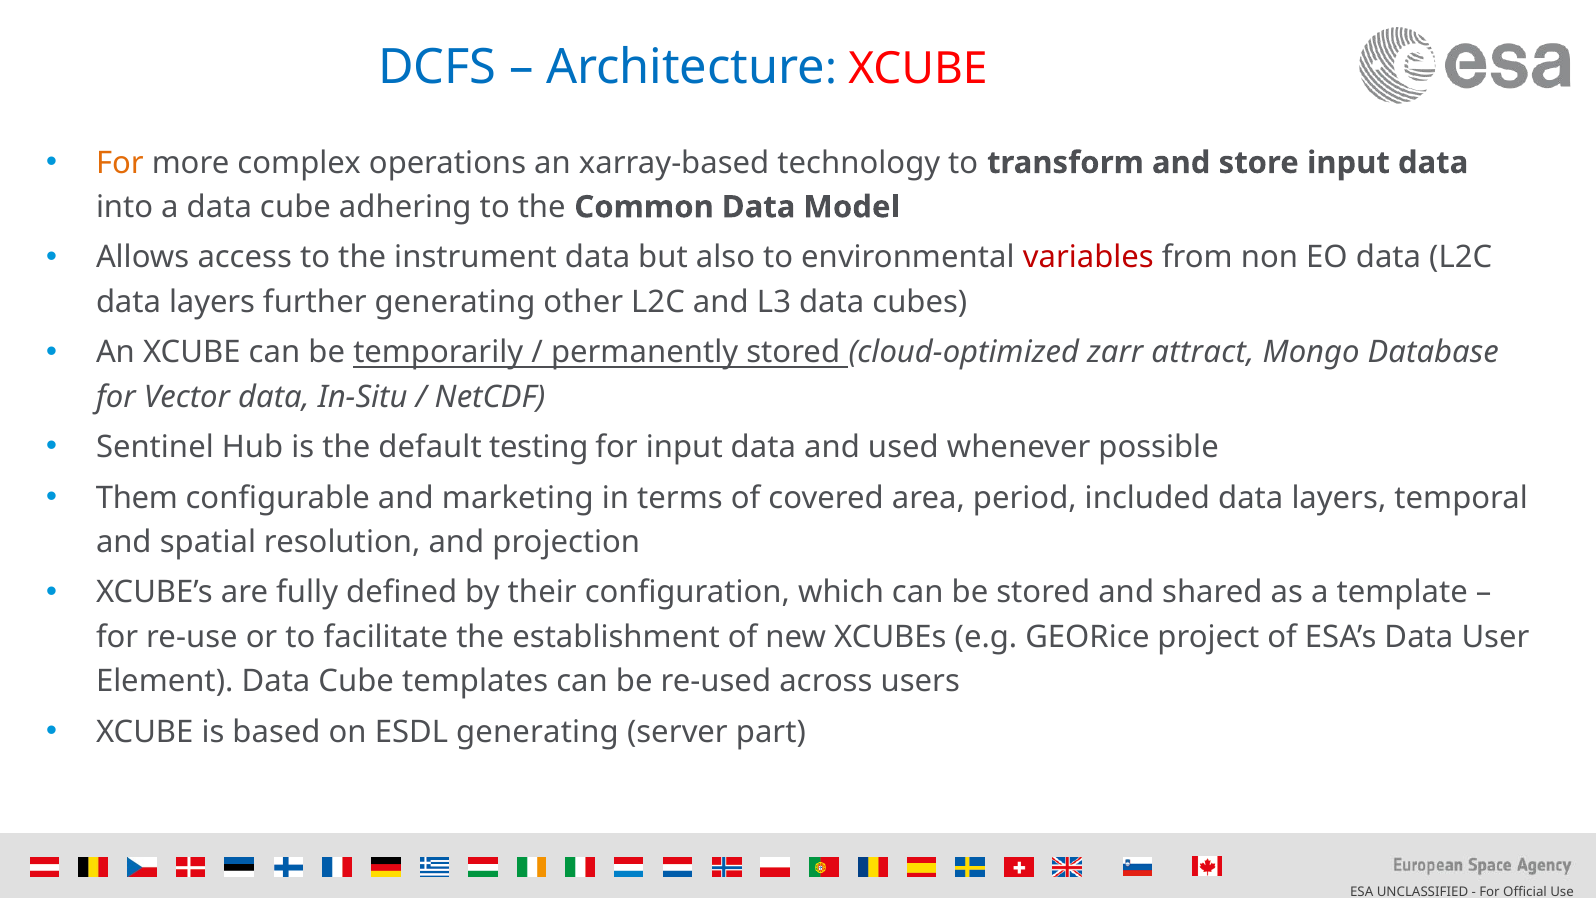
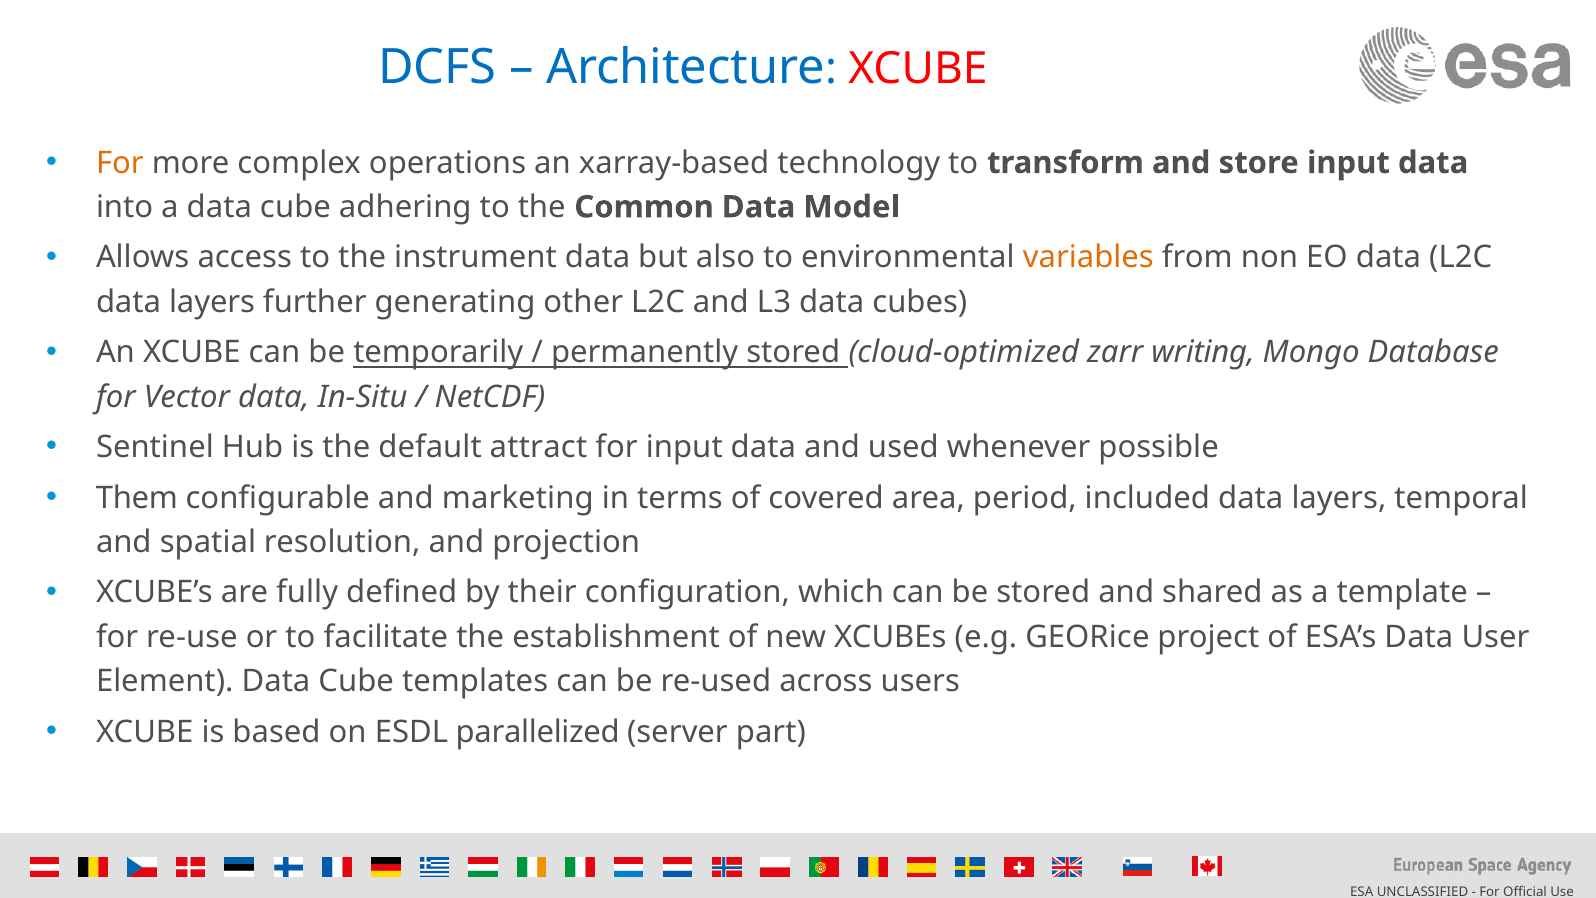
variables colour: red -> orange (1088, 258)
attract: attract -> writing (1203, 352)
testing: testing -> attract (538, 447)
ESDL generating: generating -> parallelized (538, 732)
